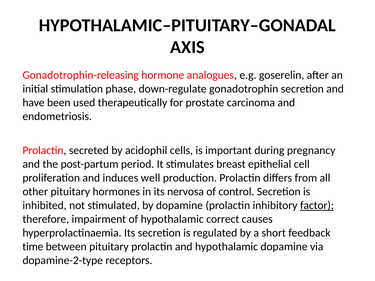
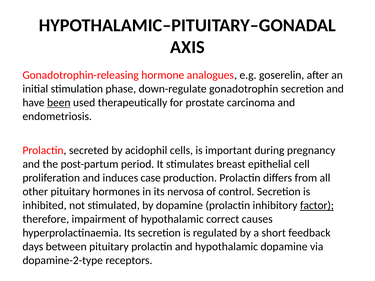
been underline: none -> present (59, 103)
well: well -> case (151, 178)
time: time -> days (33, 247)
